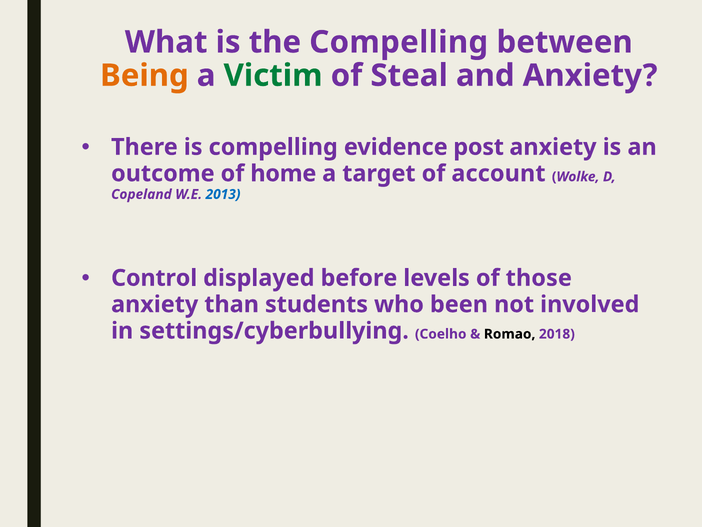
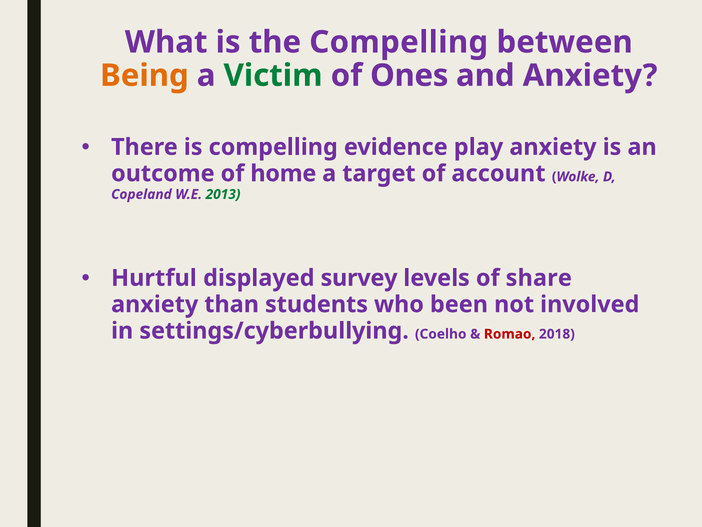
Steal: Steal -> Ones (409, 75)
post: post -> play (479, 147)
2013 colour: blue -> green (223, 194)
Control: Control -> Hurtful (154, 278)
before: before -> survey (359, 278)
those: those -> share (539, 278)
Romao colour: black -> red (510, 334)
